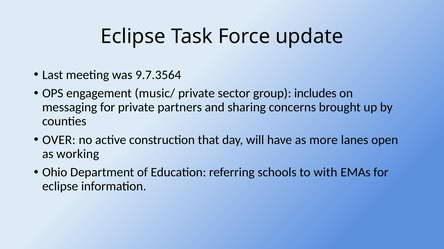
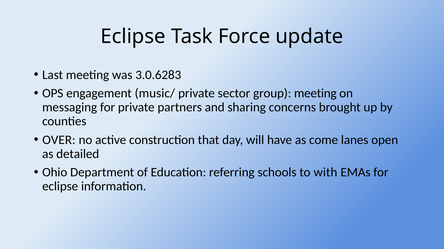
9.7.3564: 9.7.3564 -> 3.0.6283 (158, 75)
group includes: includes -> meeting (315, 94)
more: more -> come (324, 140)
working: working -> detailed (78, 154)
